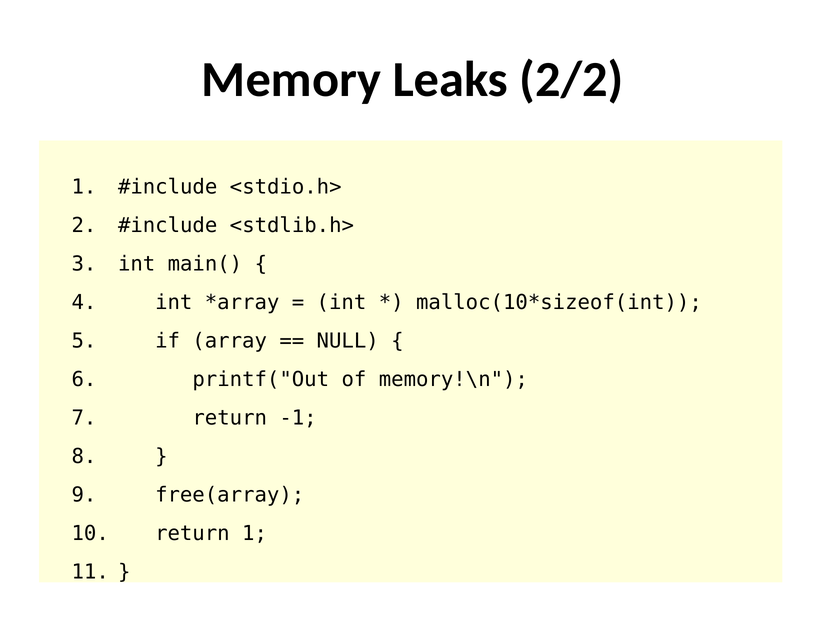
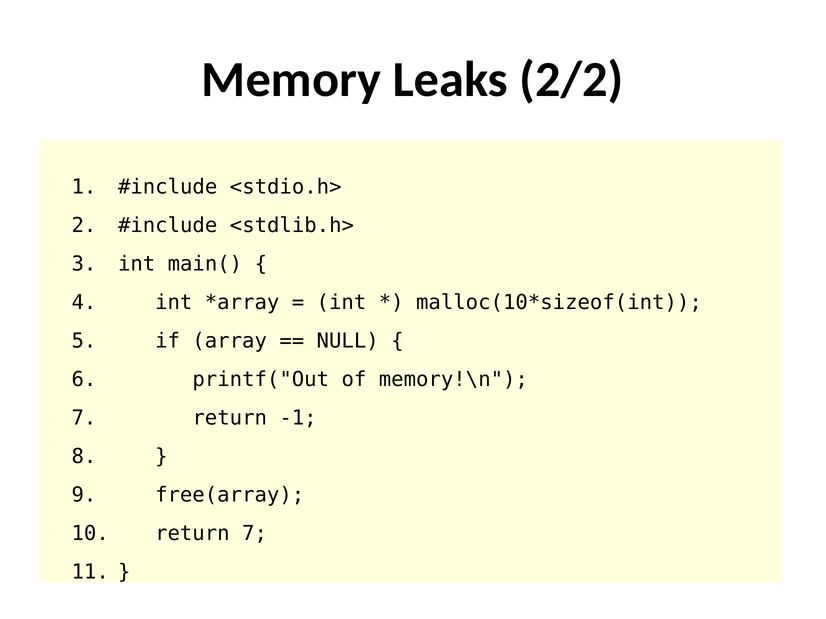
return 1: 1 -> 7 (255, 534)
